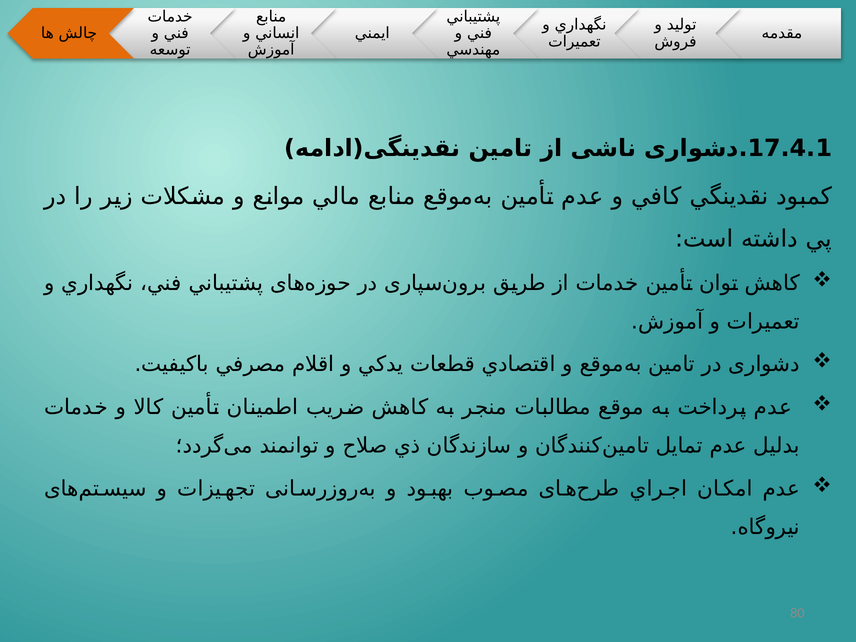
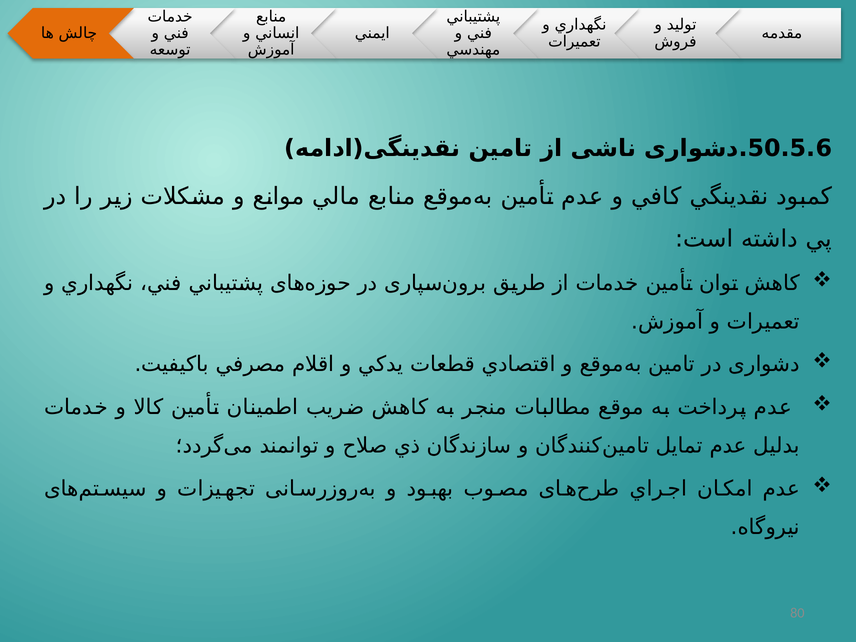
17.4.1: 17.4.1 -> 50.5.6 (790, 149)
